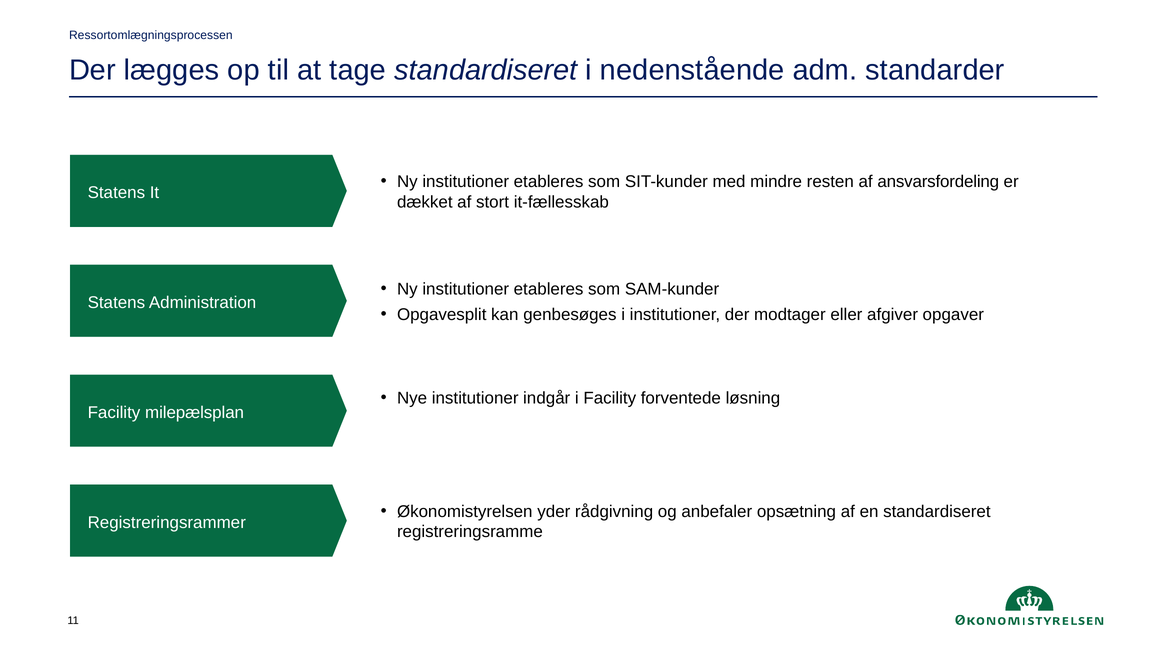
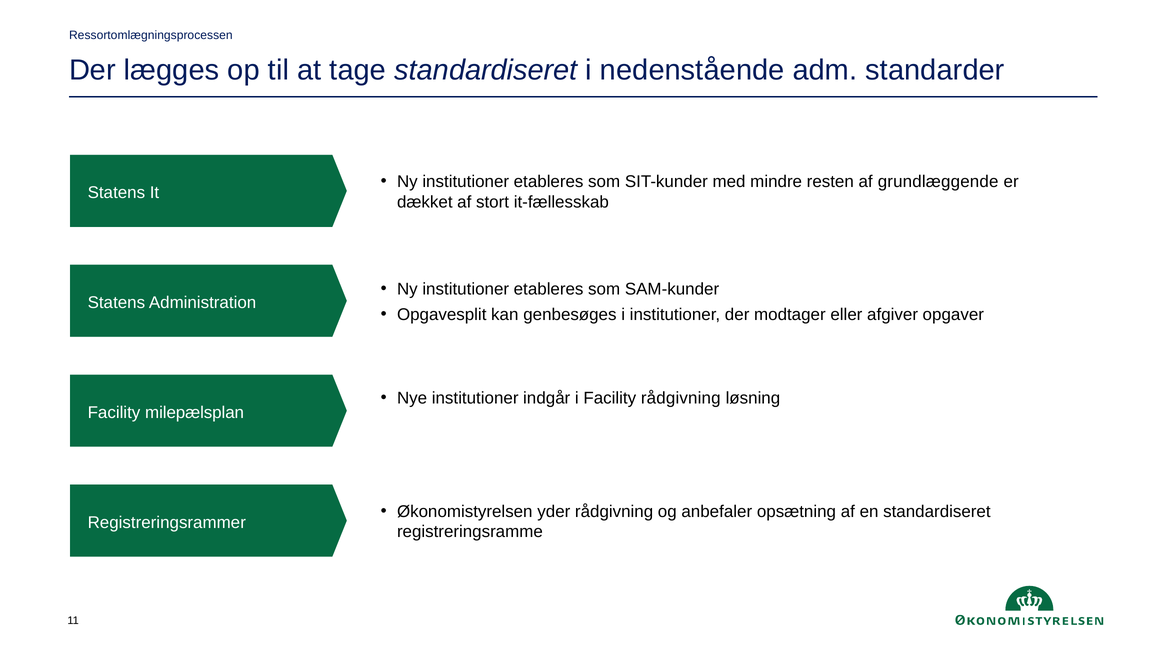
ansvarsfordeling: ansvarsfordeling -> grundlæggende (938, 182)
Facility forventede: forventede -> rådgivning (681, 398)
